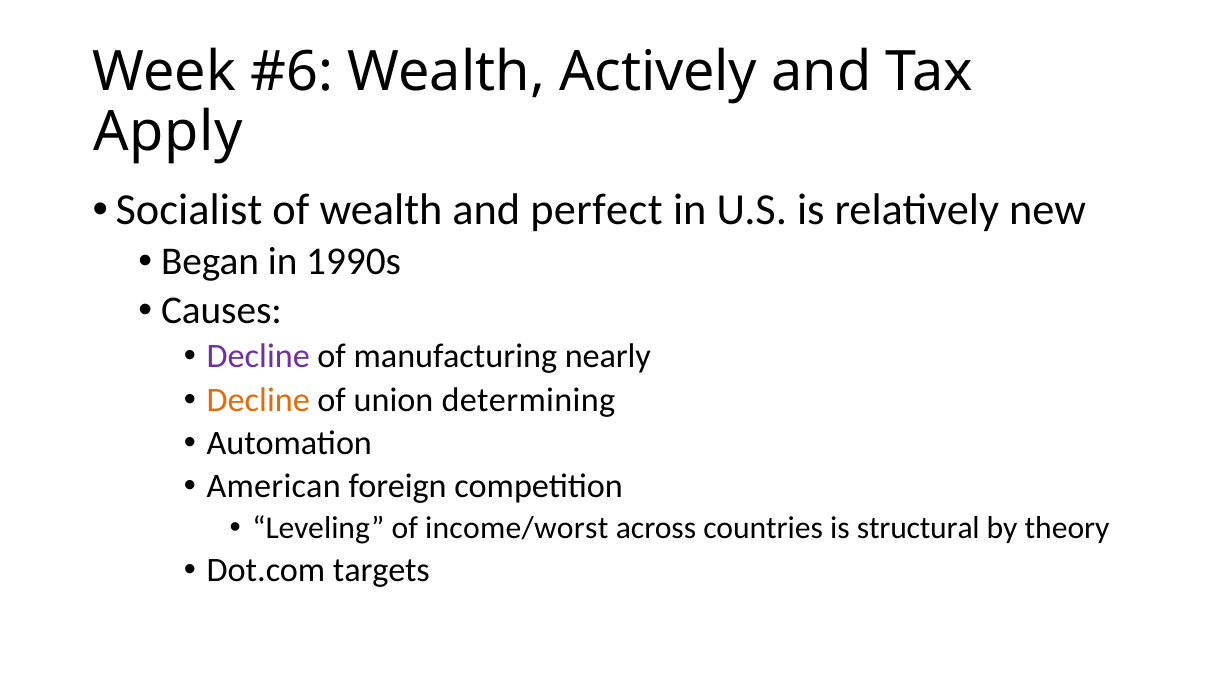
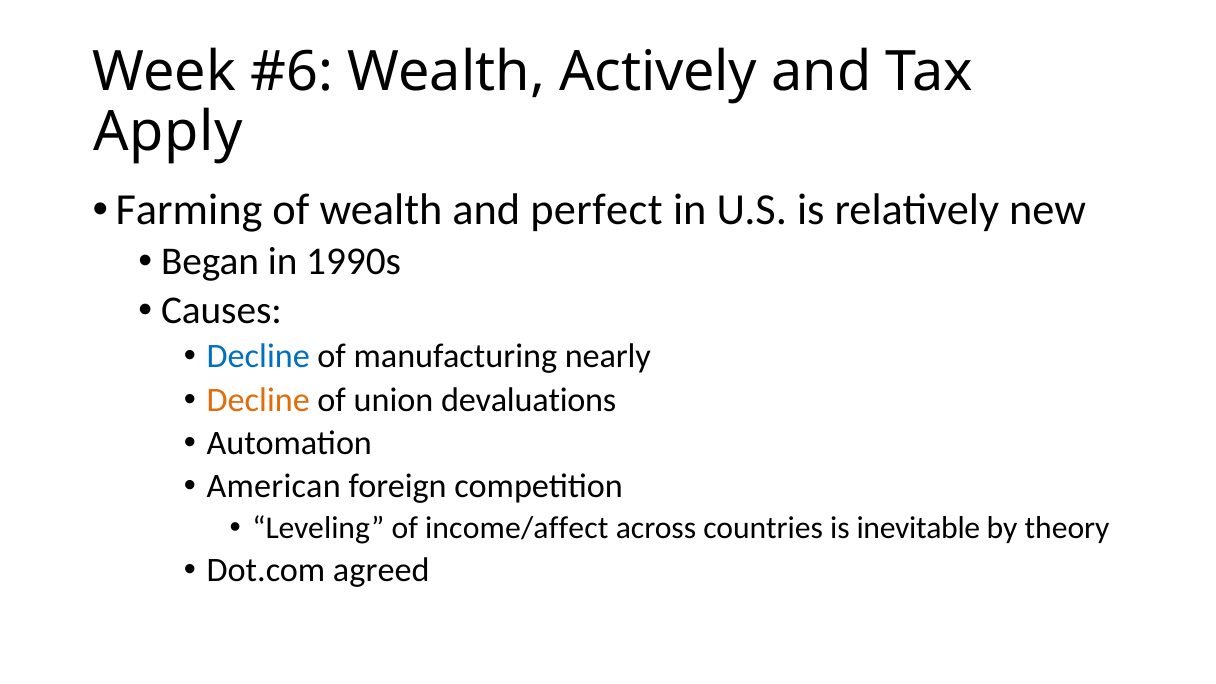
Socialist: Socialist -> Farming (189, 210)
Decline colour: purple -> blue (258, 357)
determining: determining -> devaluations (529, 400)
income/worst: income/worst -> income/affect (517, 528)
structural: structural -> inevitable (918, 528)
targets: targets -> agreed (381, 570)
